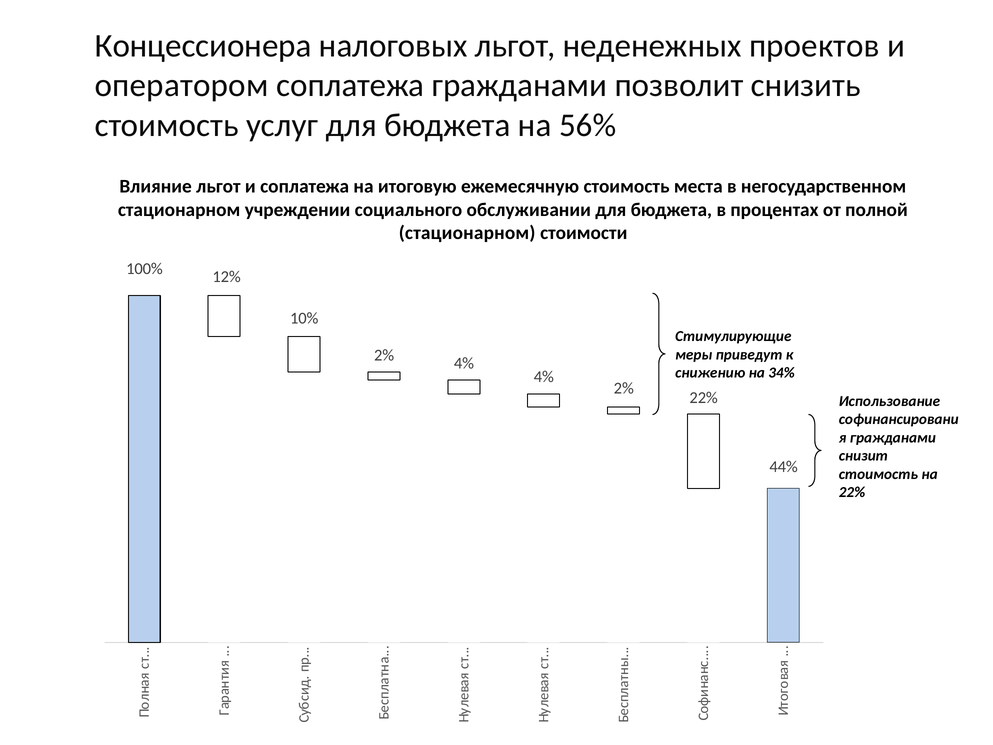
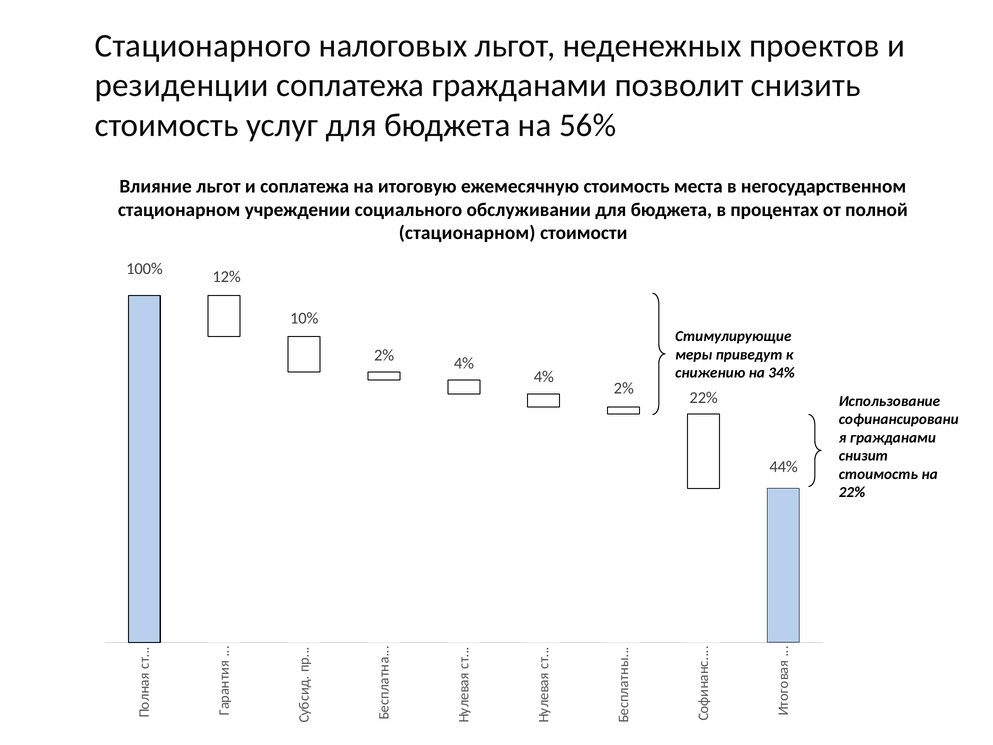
Концессионера: Концессионера -> Стационарного (203, 46)
оператором: оператором -> резиденции (182, 85)
